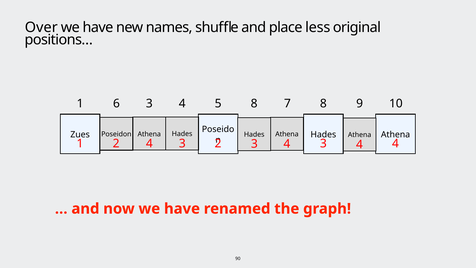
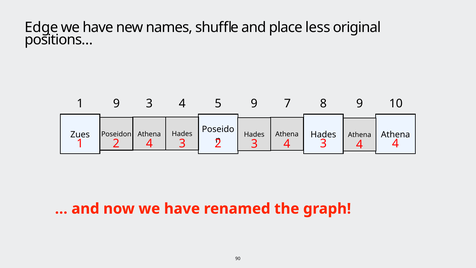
Over: Over -> Edge (41, 27)
1 6: 6 -> 9 (116, 103)
5 8: 8 -> 9 (254, 103)
